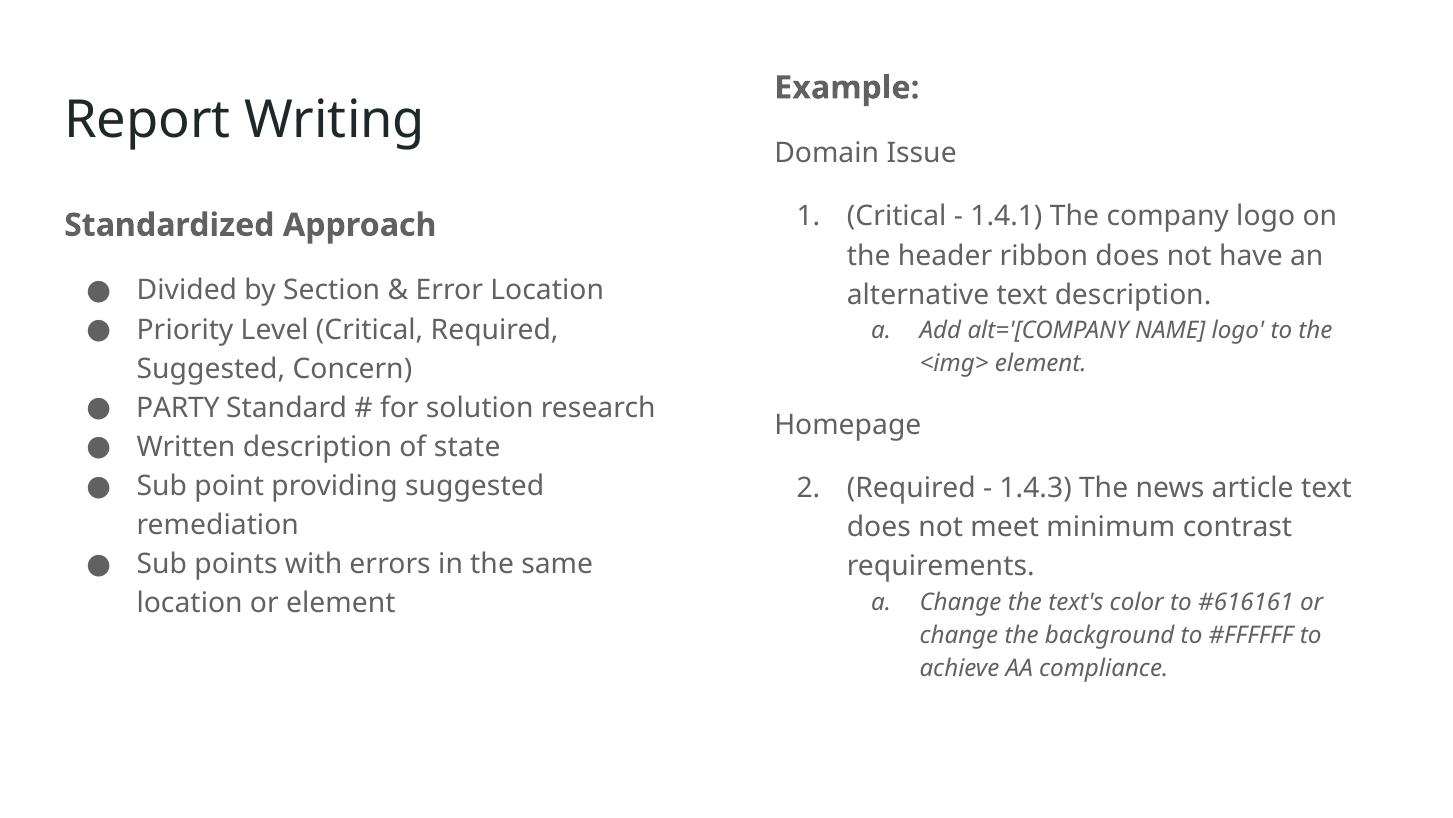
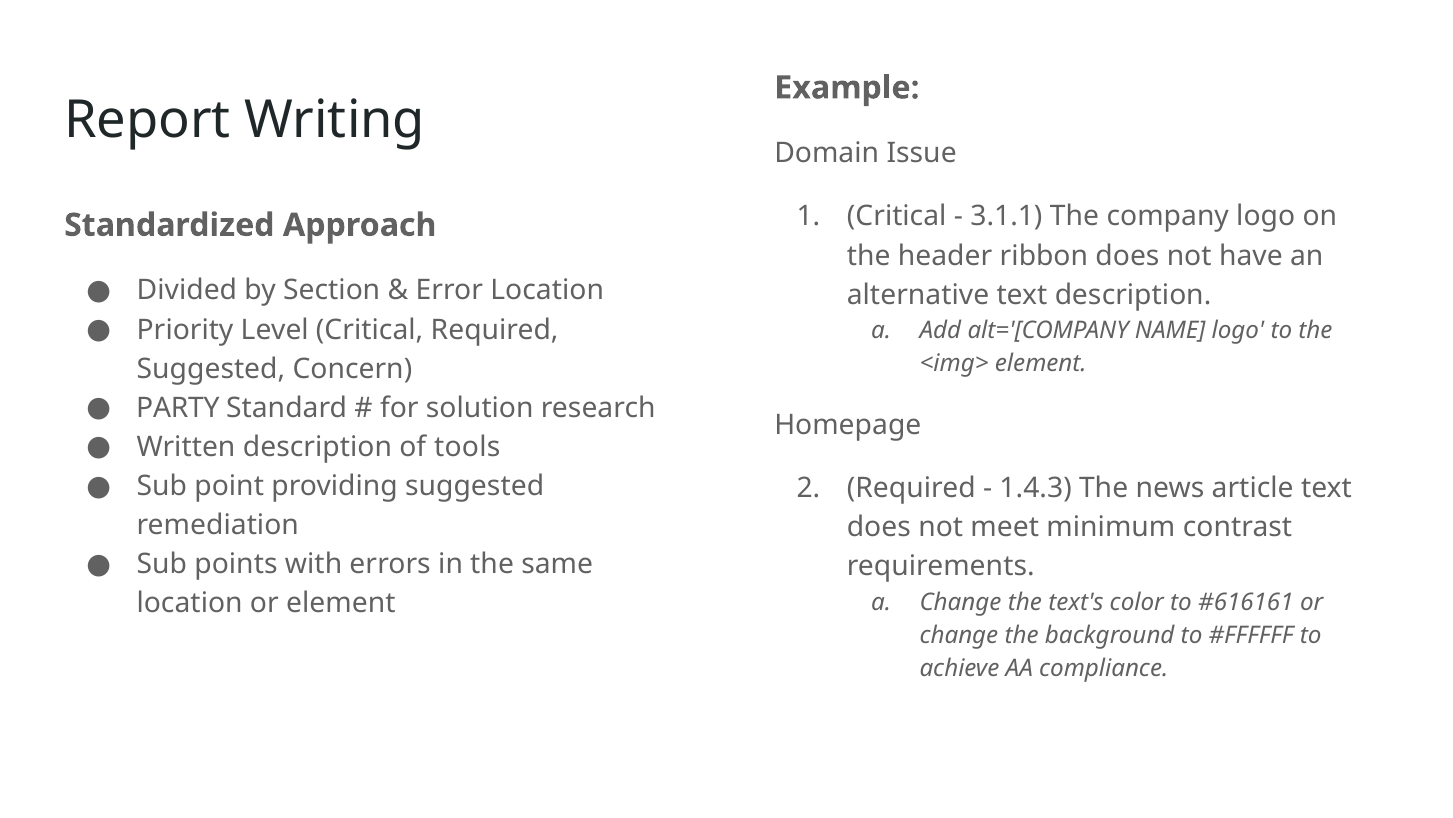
1.4.1: 1.4.1 -> 3.1.1 (1006, 216)
state: state -> tools (467, 447)
